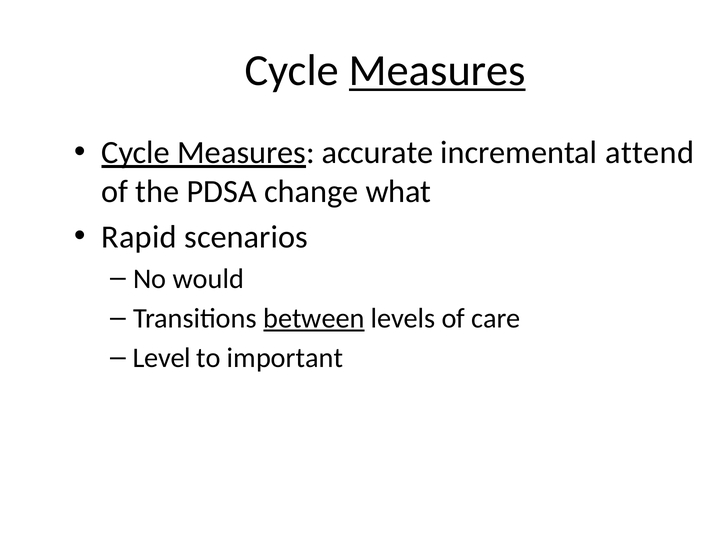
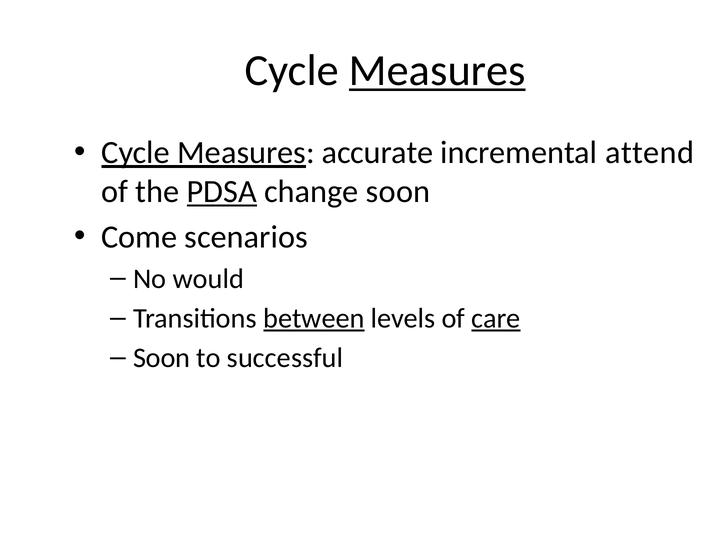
PDSA underline: none -> present (222, 192)
change what: what -> soon (398, 192)
Rapid: Rapid -> Come (139, 237)
care underline: none -> present (496, 318)
Level: Level -> Soon (162, 358)
important: important -> successful (285, 358)
